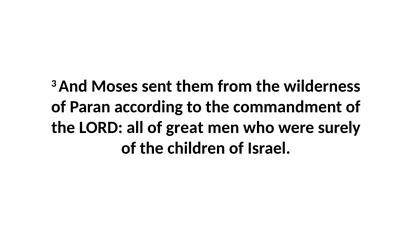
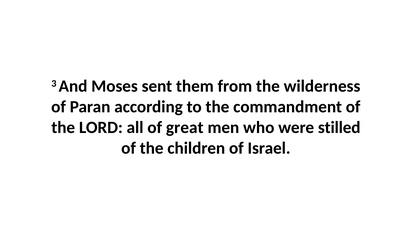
surely: surely -> stilled (339, 127)
